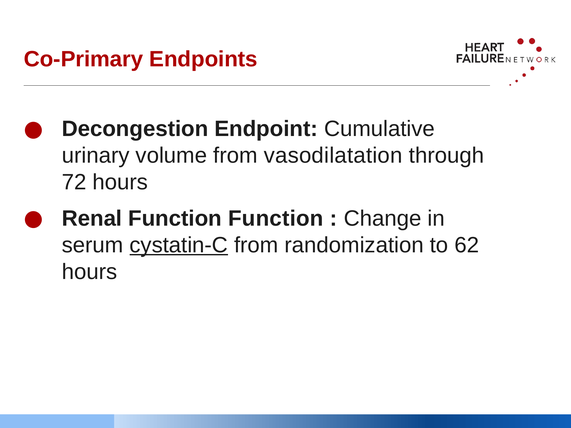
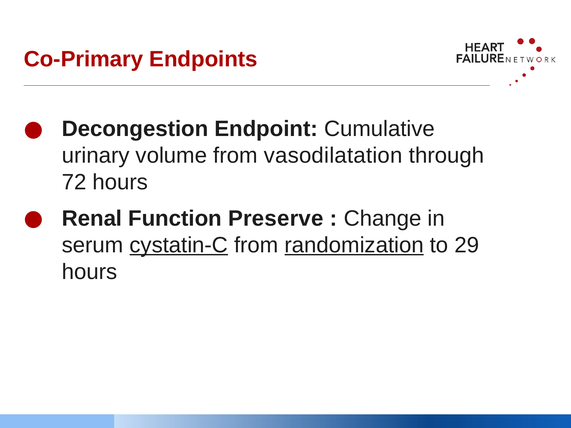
Function Function: Function -> Preserve (276, 219)
randomization underline: none -> present (354, 245)
62: 62 -> 29 (467, 245)
